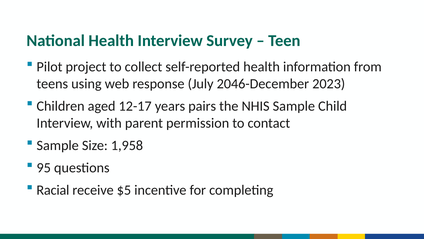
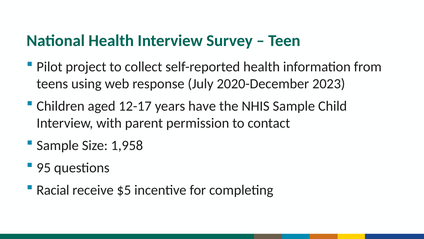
2046-December: 2046-December -> 2020-December (263, 84)
pairs: pairs -> have (202, 106)
